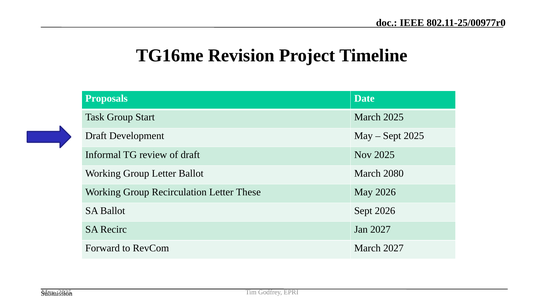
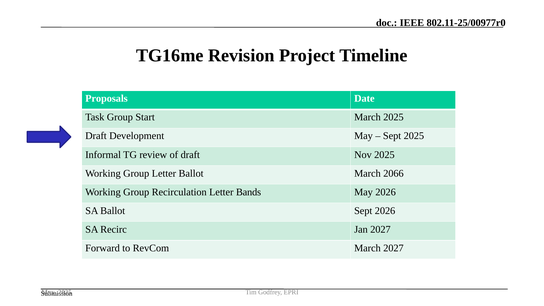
2080: 2080 -> 2066 (393, 173)
These: These -> Bands (249, 192)
